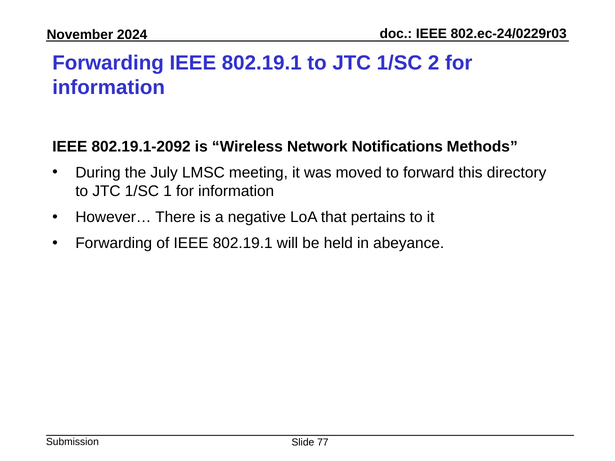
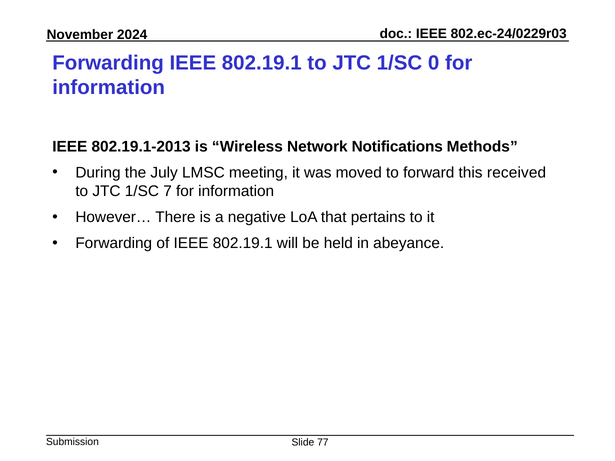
2: 2 -> 0 (434, 63)
802.19.1-2092: 802.19.1-2092 -> 802.19.1-2013 (141, 147)
directory: directory -> received (517, 173)
1: 1 -> 7 (168, 191)
